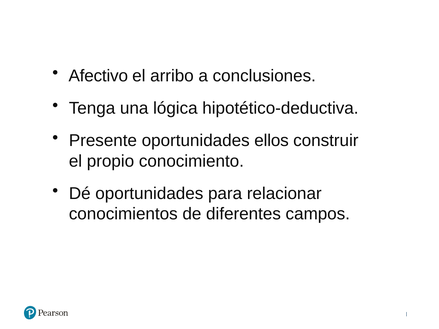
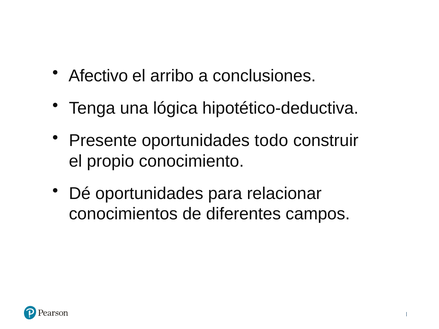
ellos: ellos -> todo (271, 141)
